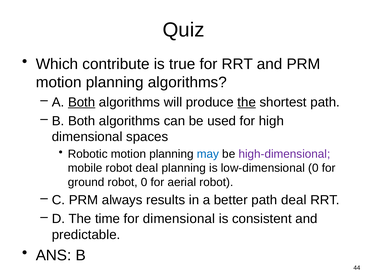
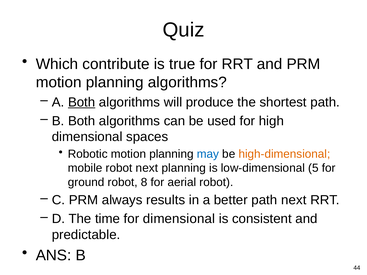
the underline: present -> none (247, 102)
high-dimensional colour: purple -> orange (284, 154)
robot deal: deal -> next (147, 168)
low-dimensional 0: 0 -> 5 (313, 168)
robot 0: 0 -> 8 (144, 182)
path deal: deal -> next (294, 200)
